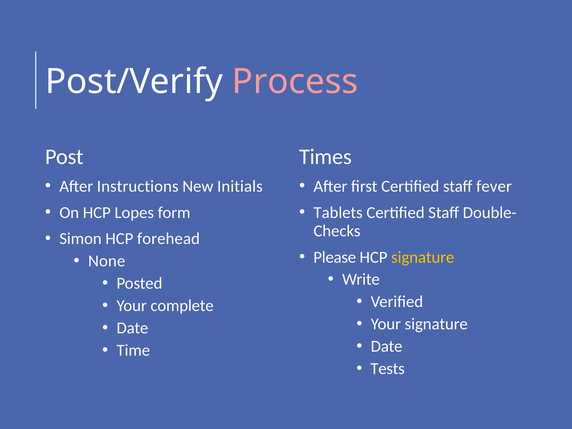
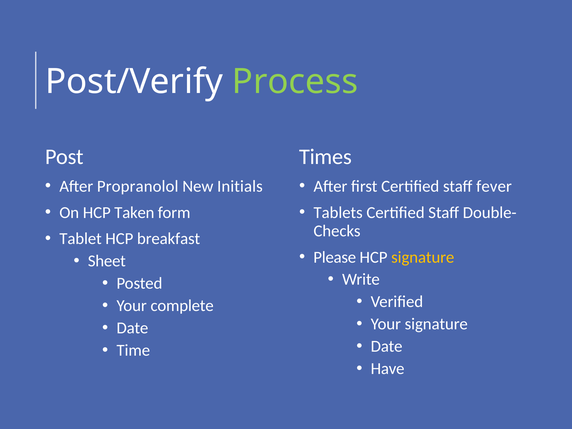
Process colour: pink -> light green (295, 82)
Instructions: Instructions -> Propranolol (138, 186)
Lopes: Lopes -> Taken (134, 213)
Simon: Simon -> Tablet (81, 239)
forehead: forehead -> breakfast (169, 239)
None: None -> Sheet (107, 261)
Tests: Tests -> Have (388, 369)
